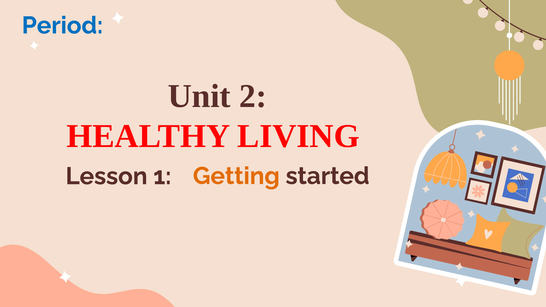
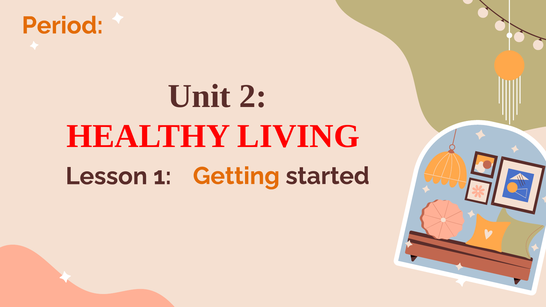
Period colour: blue -> orange (62, 26)
